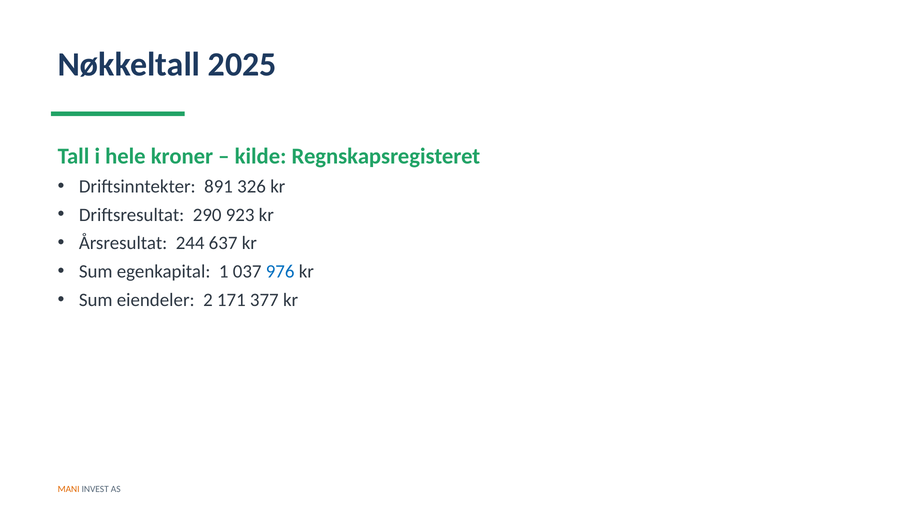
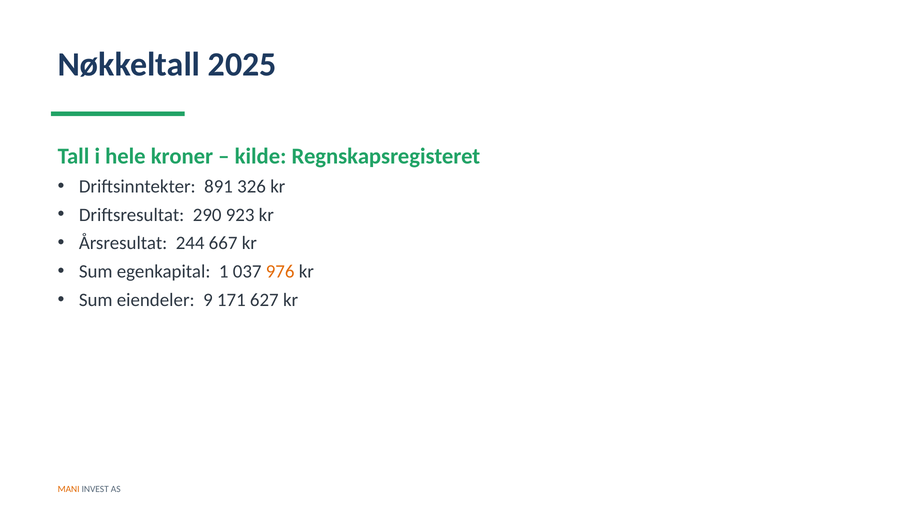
637: 637 -> 667 (223, 243)
976 colour: blue -> orange (280, 271)
2: 2 -> 9 (208, 300)
377: 377 -> 627 (264, 300)
